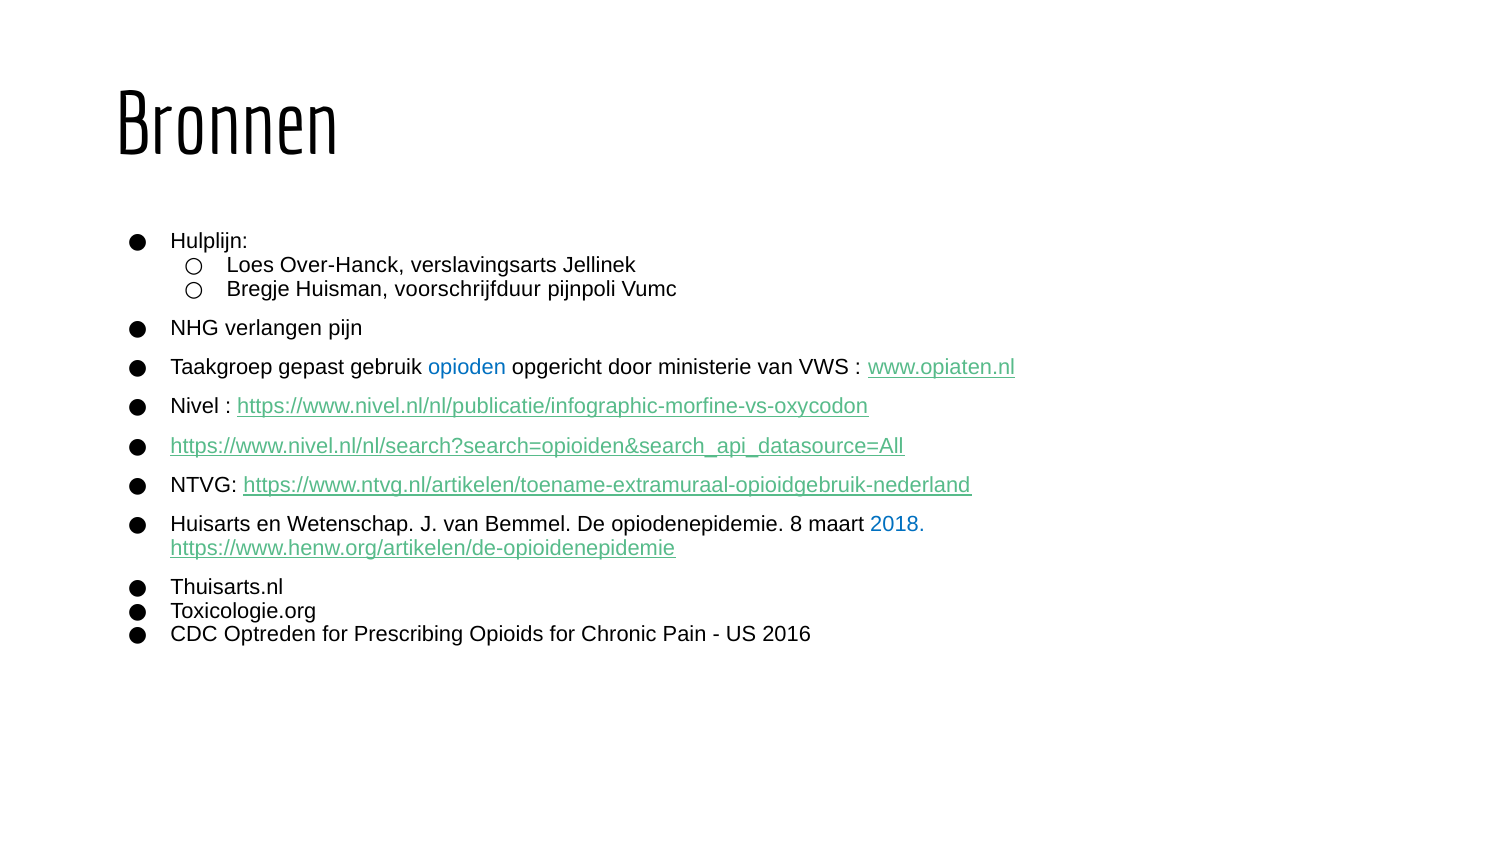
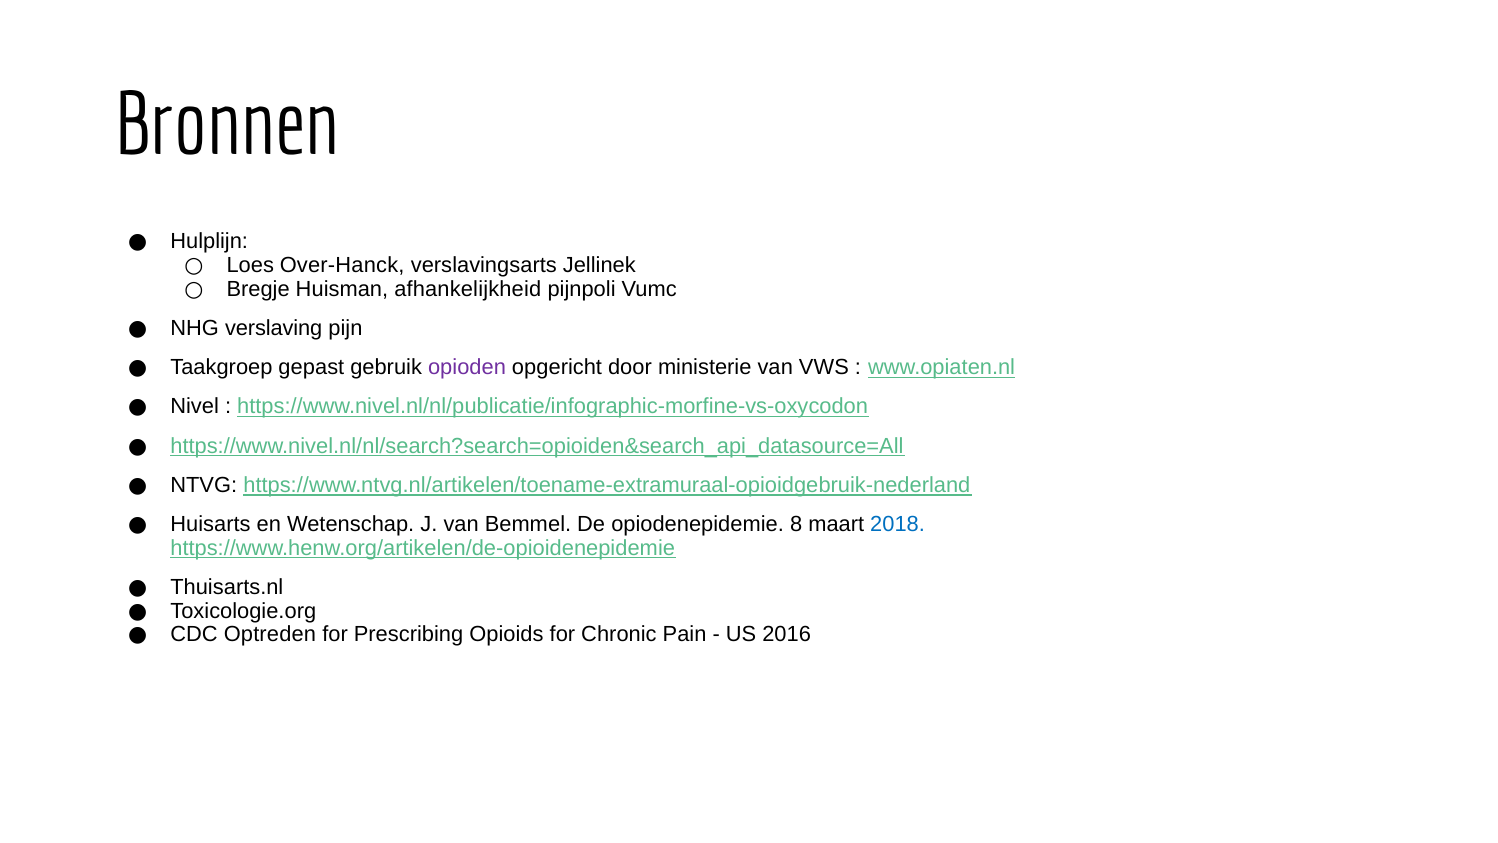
voorschrijfduur: voorschrijfduur -> afhankelijkheid (468, 289)
verlangen: verlangen -> verslaving (274, 328)
opioden colour: blue -> purple (467, 367)
